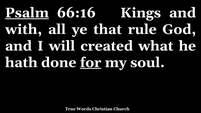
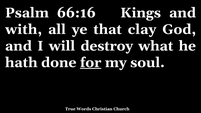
Psalm underline: present -> none (27, 13)
rule: rule -> clay (142, 29)
created: created -> destroy (107, 46)
